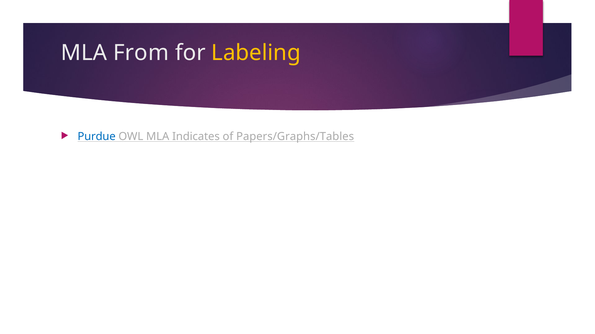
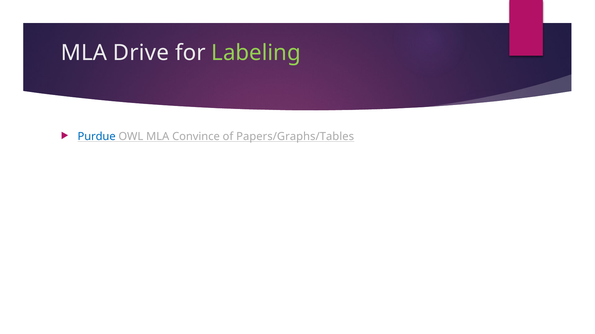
From: From -> Drive (141, 53)
Labeling colour: yellow -> light green (256, 53)
Indicates: Indicates -> Convince (196, 137)
